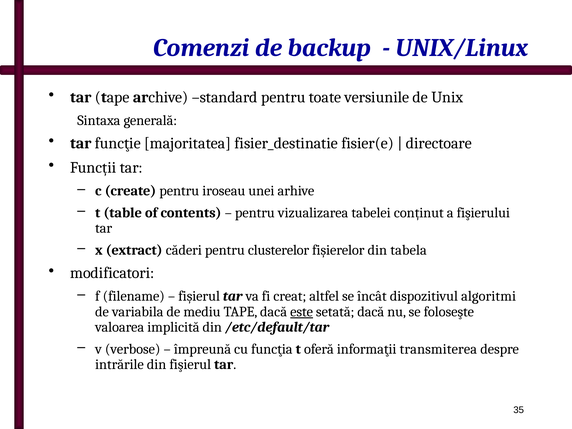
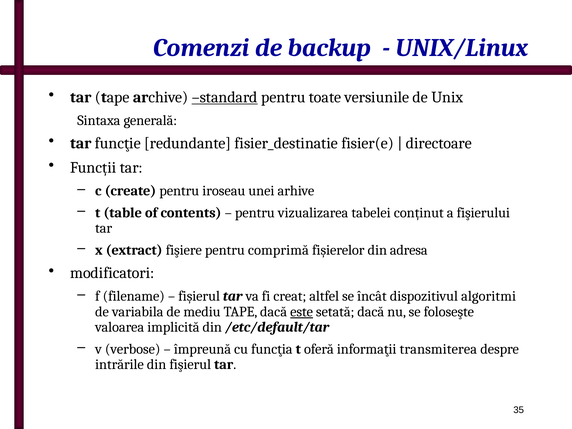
standard underline: none -> present (225, 97)
majoritatea: majoritatea -> redundante (188, 143)
căderi: căderi -> fişiere (184, 250)
clusterelor: clusterelor -> comprimă (278, 250)
tabela: tabela -> adresa (409, 250)
